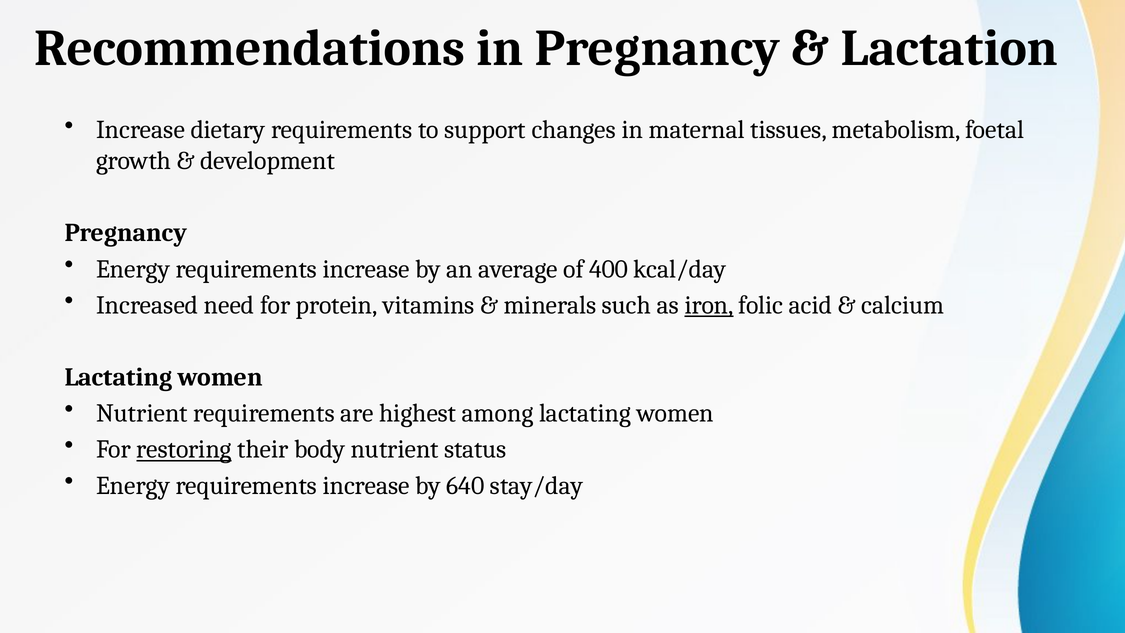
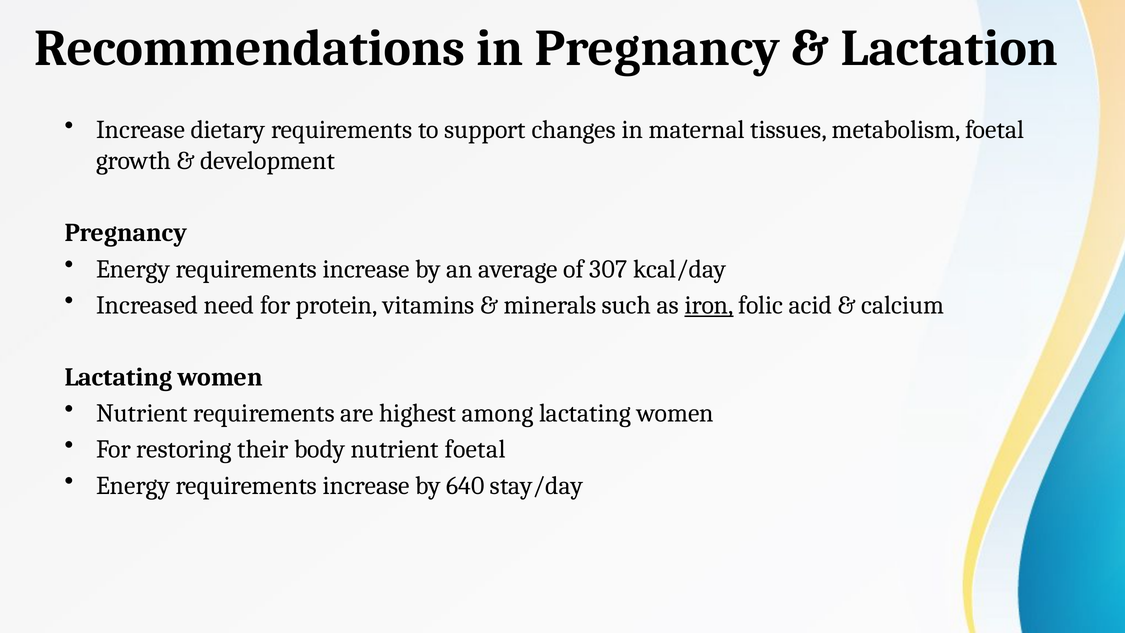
400: 400 -> 307 (608, 269)
restoring underline: present -> none (184, 449)
nutrient status: status -> foetal (475, 449)
